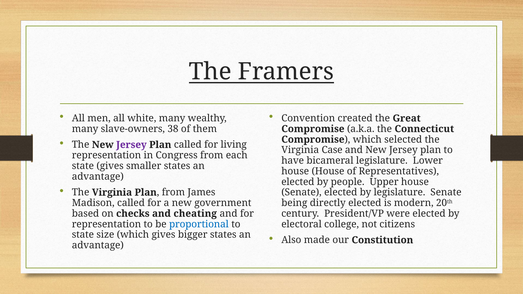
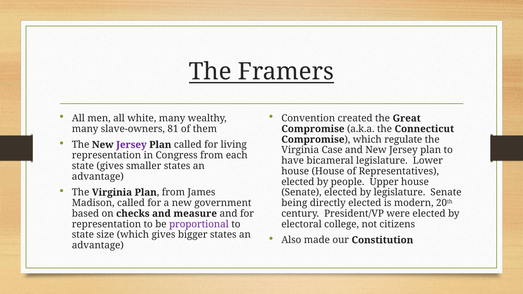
38: 38 -> 81 (173, 129)
selected: selected -> regulate (403, 140)
cheating: cheating -> measure (195, 214)
proportional colour: blue -> purple (199, 224)
